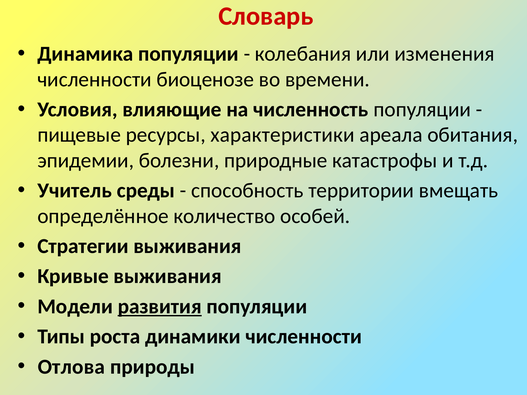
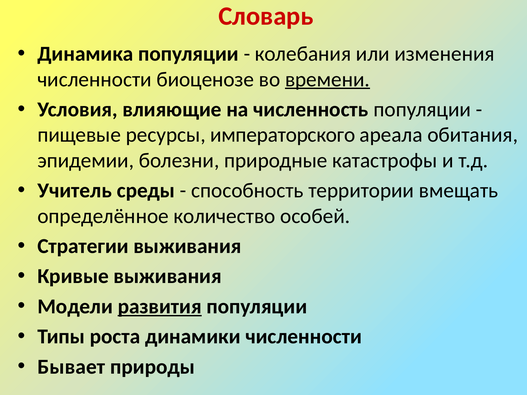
времени underline: none -> present (327, 79)
характеристики: характеристики -> императорского (283, 135)
Отлова: Отлова -> Бывает (71, 367)
